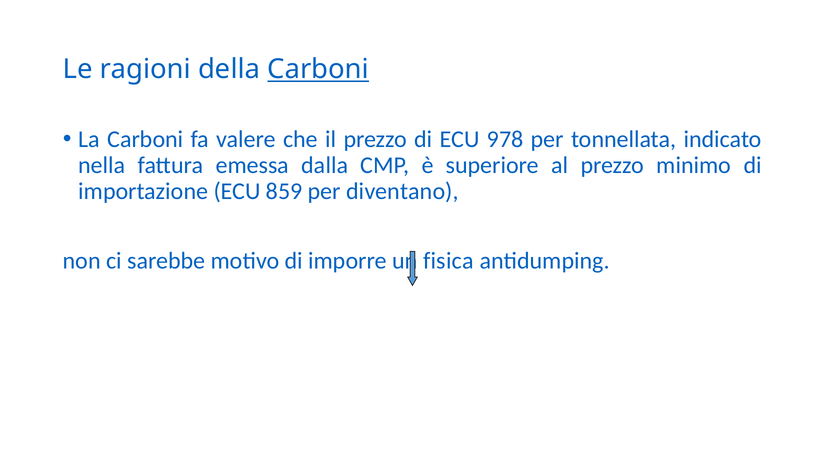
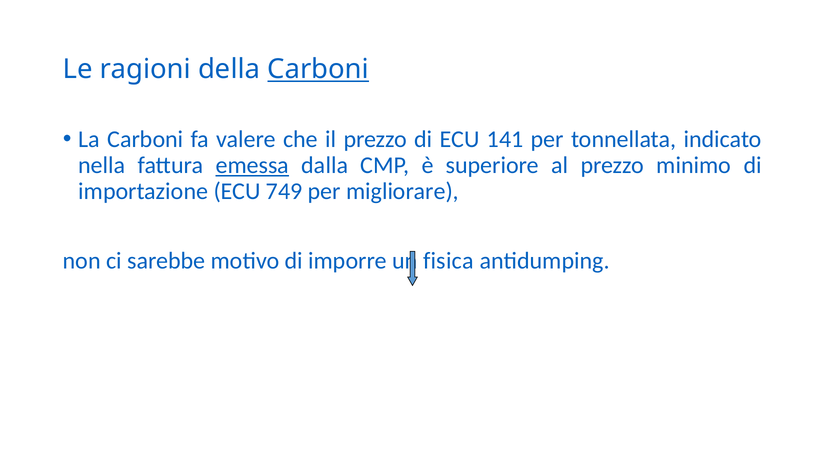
978: 978 -> 141 (505, 139)
emessa underline: none -> present (252, 165)
859: 859 -> 749 (284, 191)
diventano: diventano -> migliorare (403, 191)
